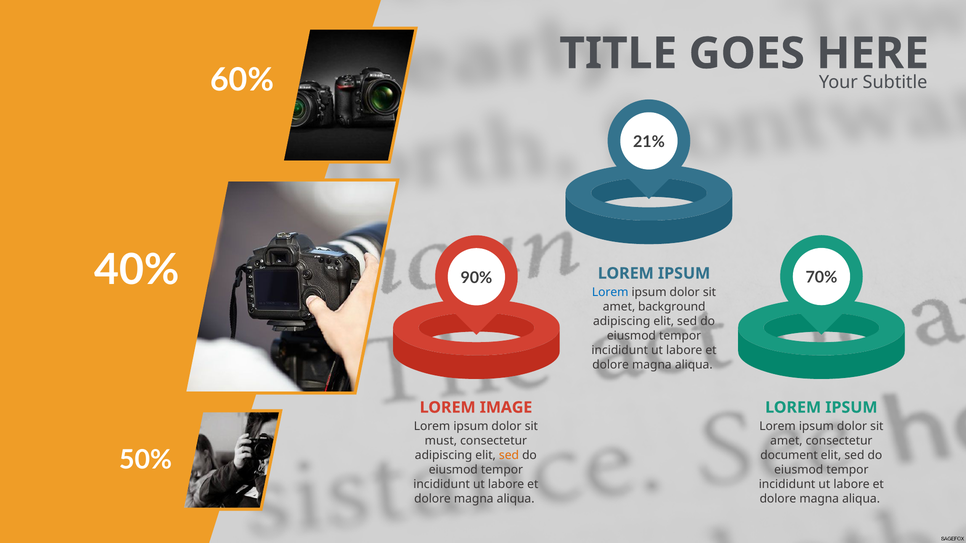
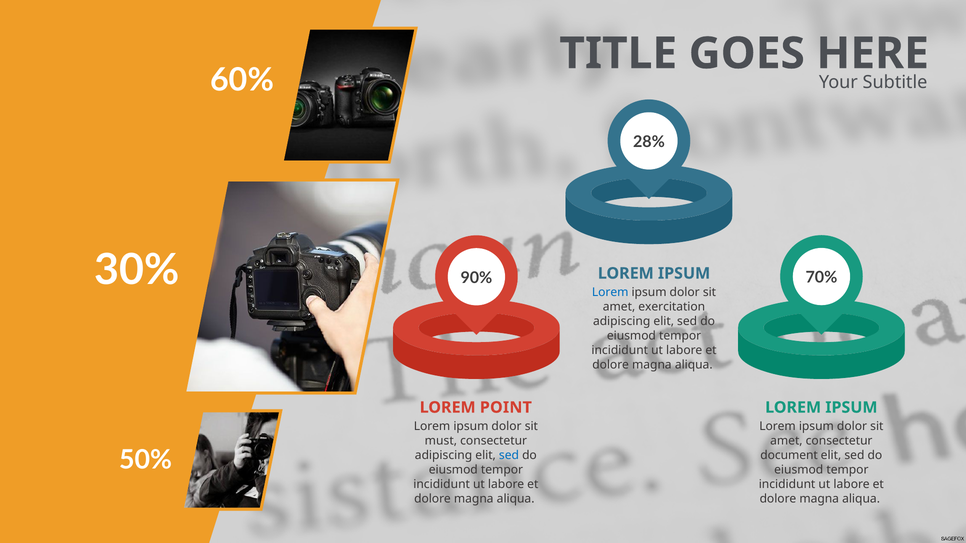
21%: 21% -> 28% (649, 142)
40%: 40% -> 30% (137, 270)
background: background -> exercitation (672, 307)
IMAGE: IMAGE -> POINT (506, 408)
sed colour: orange -> blue (509, 456)
